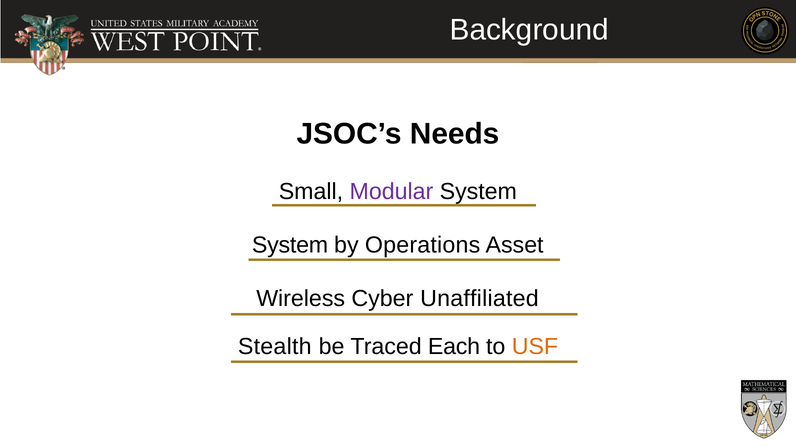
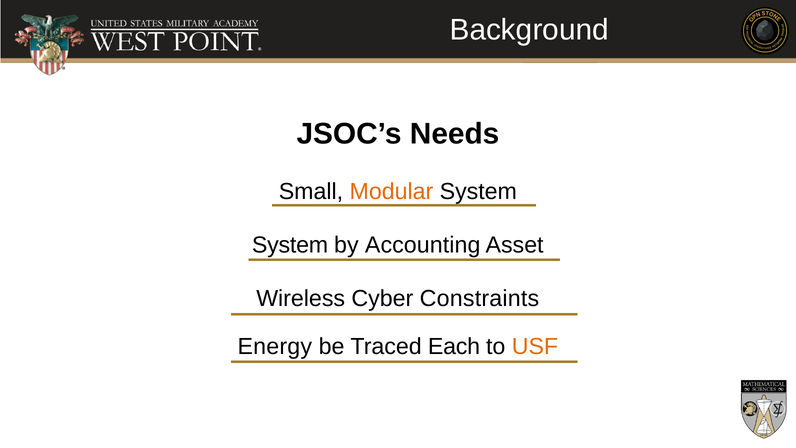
Modular colour: purple -> orange (391, 191)
Operations: Operations -> Accounting (423, 245)
Unaffiliated: Unaffiliated -> Constraints (479, 299)
Stealth: Stealth -> Energy (275, 346)
